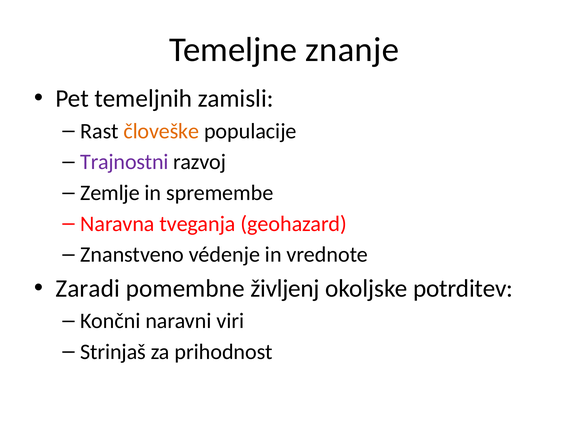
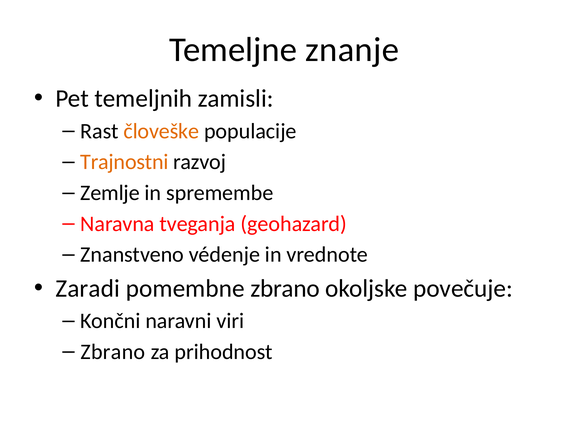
Trajnostni colour: purple -> orange (124, 162)
pomembne življenj: življenj -> zbrano (285, 288)
potrditev: potrditev -> povečuje (463, 288)
Strinjaš: Strinjaš -> Zbrano (113, 352)
